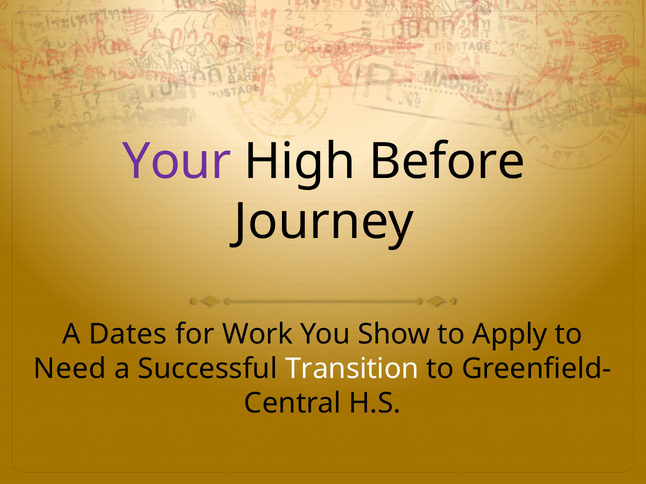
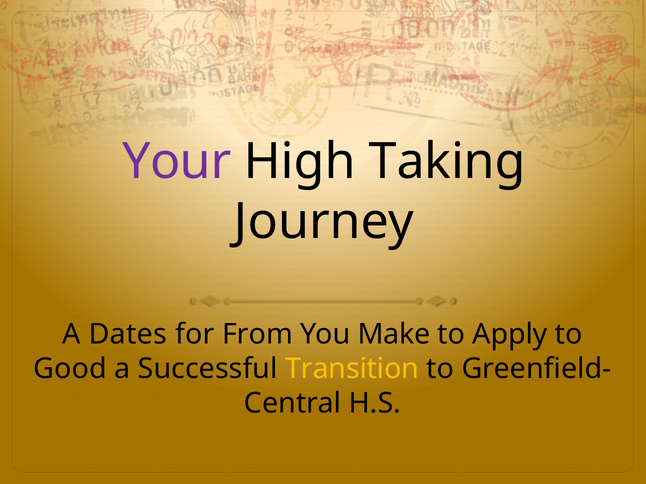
Before: Before -> Taking (447, 162)
Work: Work -> From (257, 335)
Show: Show -> Make (394, 335)
Need: Need -> Good (70, 369)
Transition colour: white -> yellow (352, 369)
